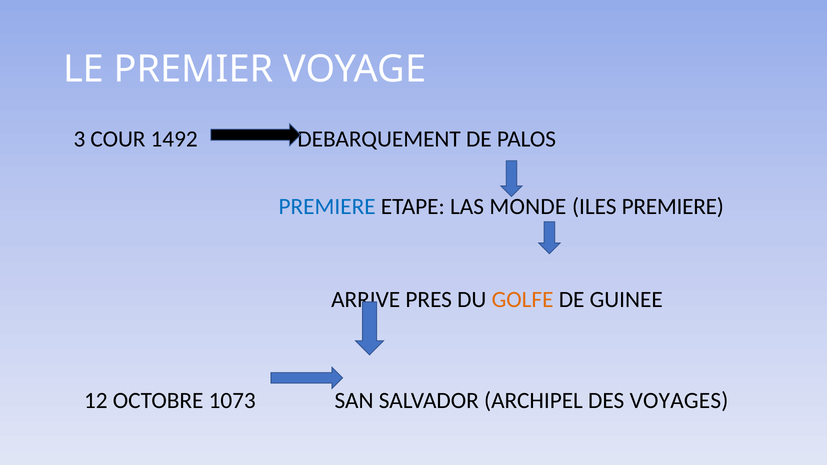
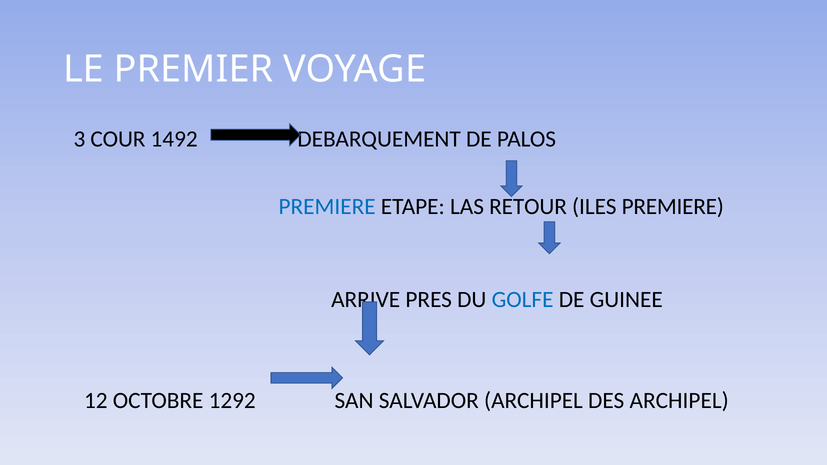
MONDE: MONDE -> RETOUR (528, 207)
GOLFE colour: orange -> blue (523, 300)
1073: 1073 -> 1292 (232, 401)
DES VOYAGES: VOYAGES -> ARCHIPEL (679, 401)
